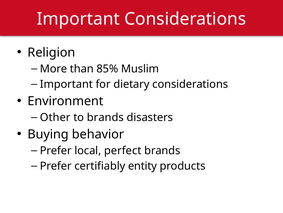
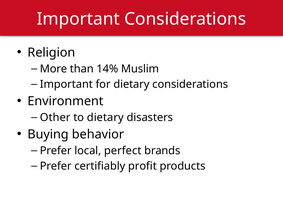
85%: 85% -> 14% (107, 69)
to brands: brands -> dietary (105, 117)
entity: entity -> profit (142, 165)
